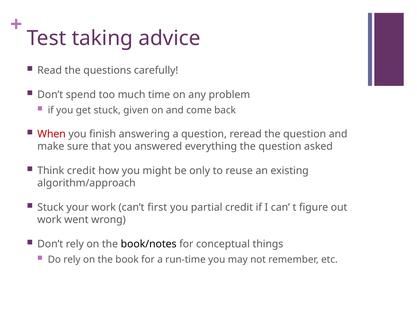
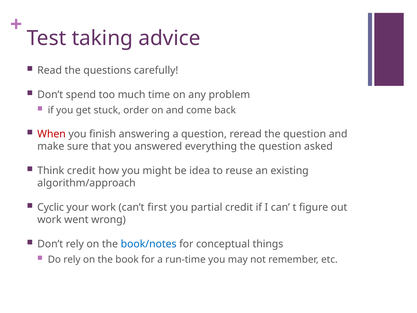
given: given -> order (136, 110)
only: only -> idea (200, 171)
Stuck: Stuck -> Cyclic (51, 207)
book/notes colour: black -> blue (149, 244)
